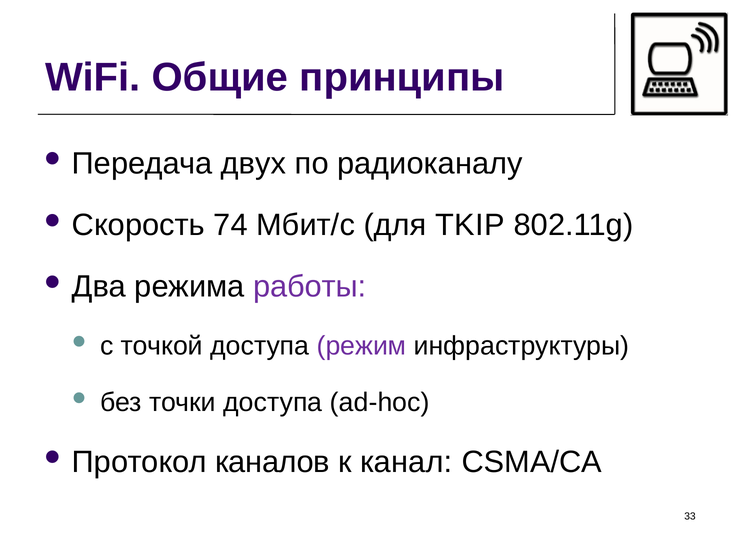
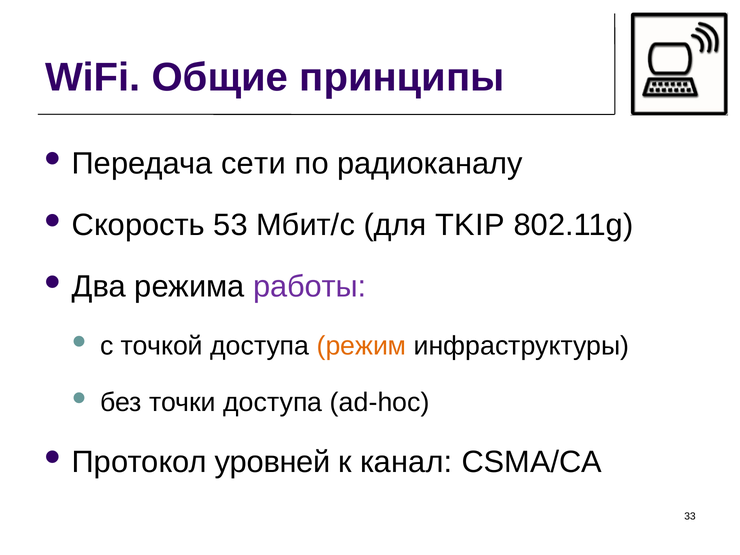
двух: двух -> сети (253, 163)
74: 74 -> 53 (231, 225)
режим colour: purple -> orange (361, 346)
каналов: каналов -> уровней (273, 462)
